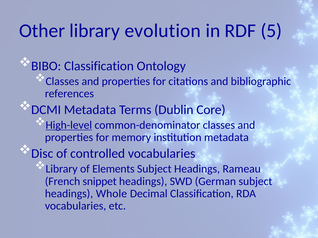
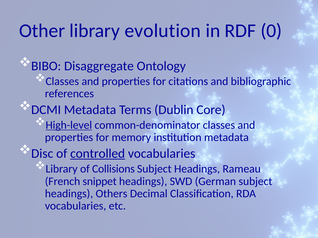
5: 5 -> 0 (271, 31)
BIBO Classification: Classification -> Disaggregate (99, 66)
controlled underline: none -> present (98, 154)
Elements: Elements -> Collisions (113, 169)
Whole: Whole -> Others (111, 194)
